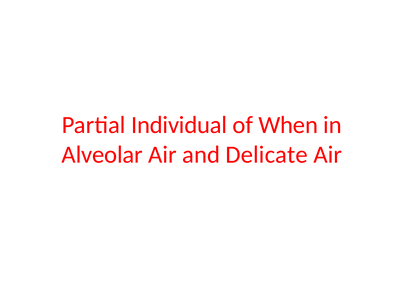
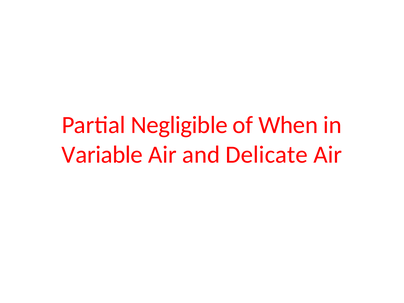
Individual: Individual -> Negligible (179, 125)
Alveolar: Alveolar -> Variable (102, 155)
